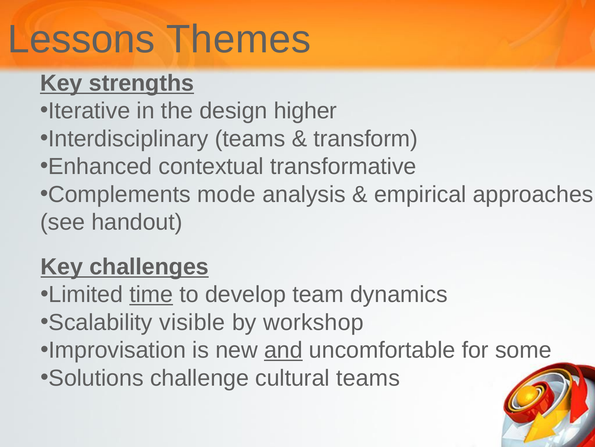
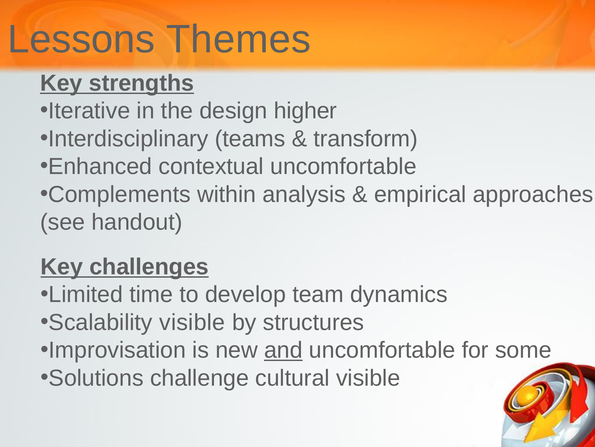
contextual transformative: transformative -> uncomfortable (343, 166)
mode: mode -> within (227, 194)
time underline: present -> none (151, 294)
workshop: workshop -> structures (314, 322)
cultural teams: teams -> visible (368, 377)
